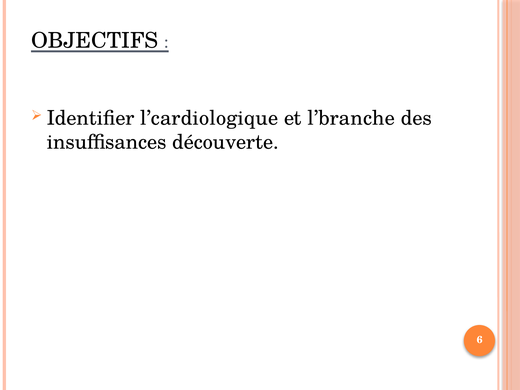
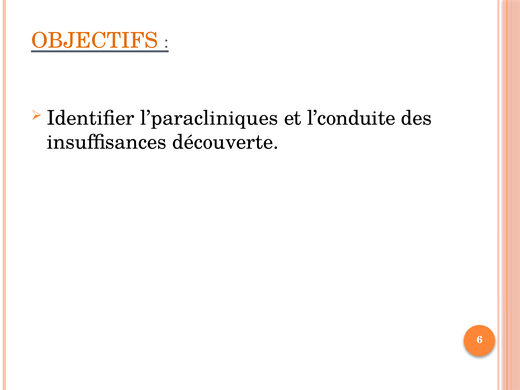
OBJECTIFS colour: black -> orange (95, 41)
l’cardiologique: l’cardiologique -> l’paracliniques (209, 118)
l’branche: l’branche -> l’conduite (351, 118)
